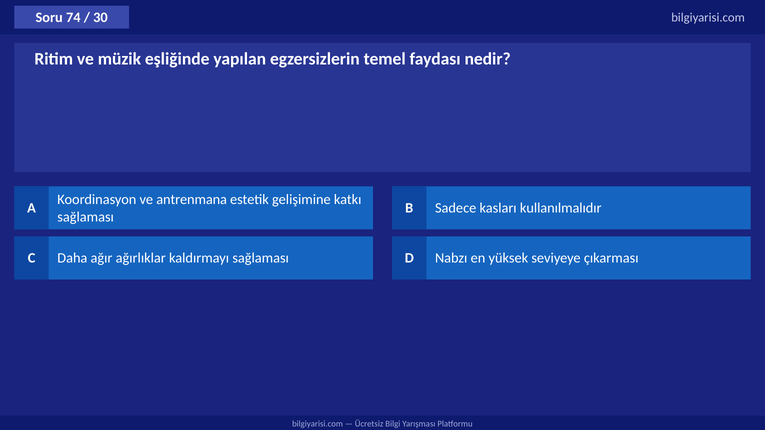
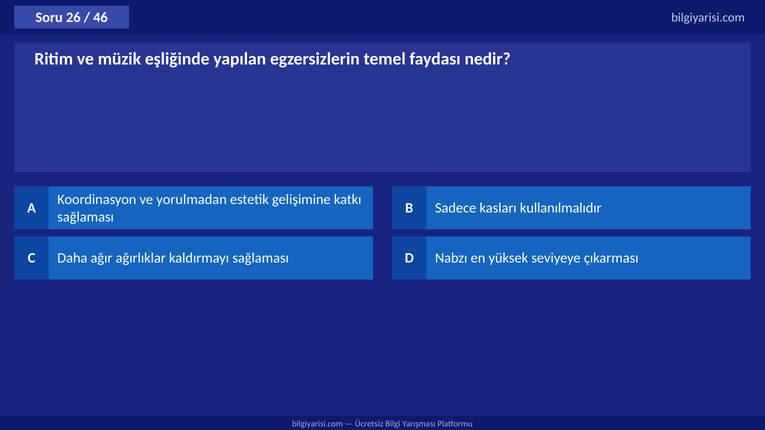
74: 74 -> 26 (73, 17)
30: 30 -> 46 (100, 17)
antrenmana: antrenmana -> yorulmadan (192, 199)
